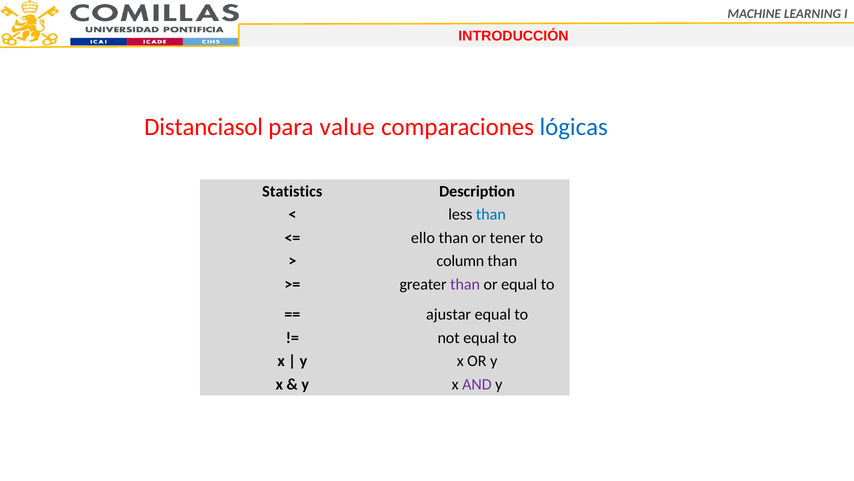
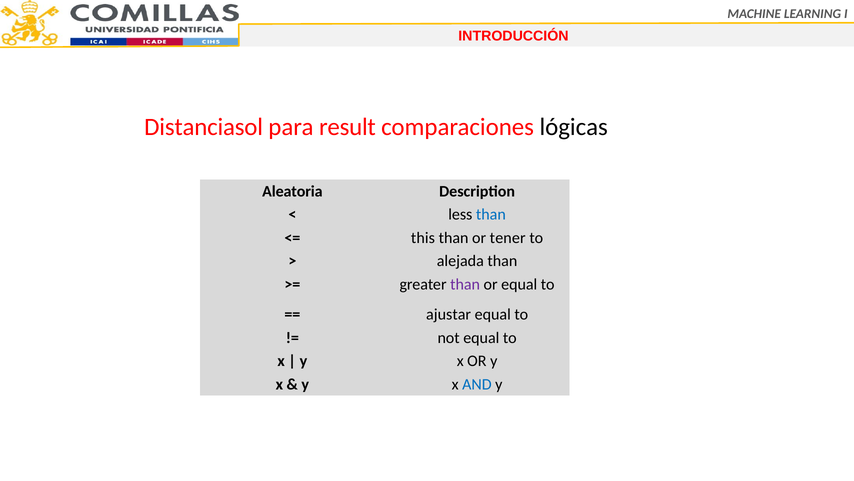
value: value -> result (347, 127)
lógicas colour: blue -> black (574, 127)
Statistics: Statistics -> Aleatoria (292, 191)
ello: ello -> this (423, 238)
column: column -> alejada (460, 261)
AND colour: purple -> blue (477, 384)
